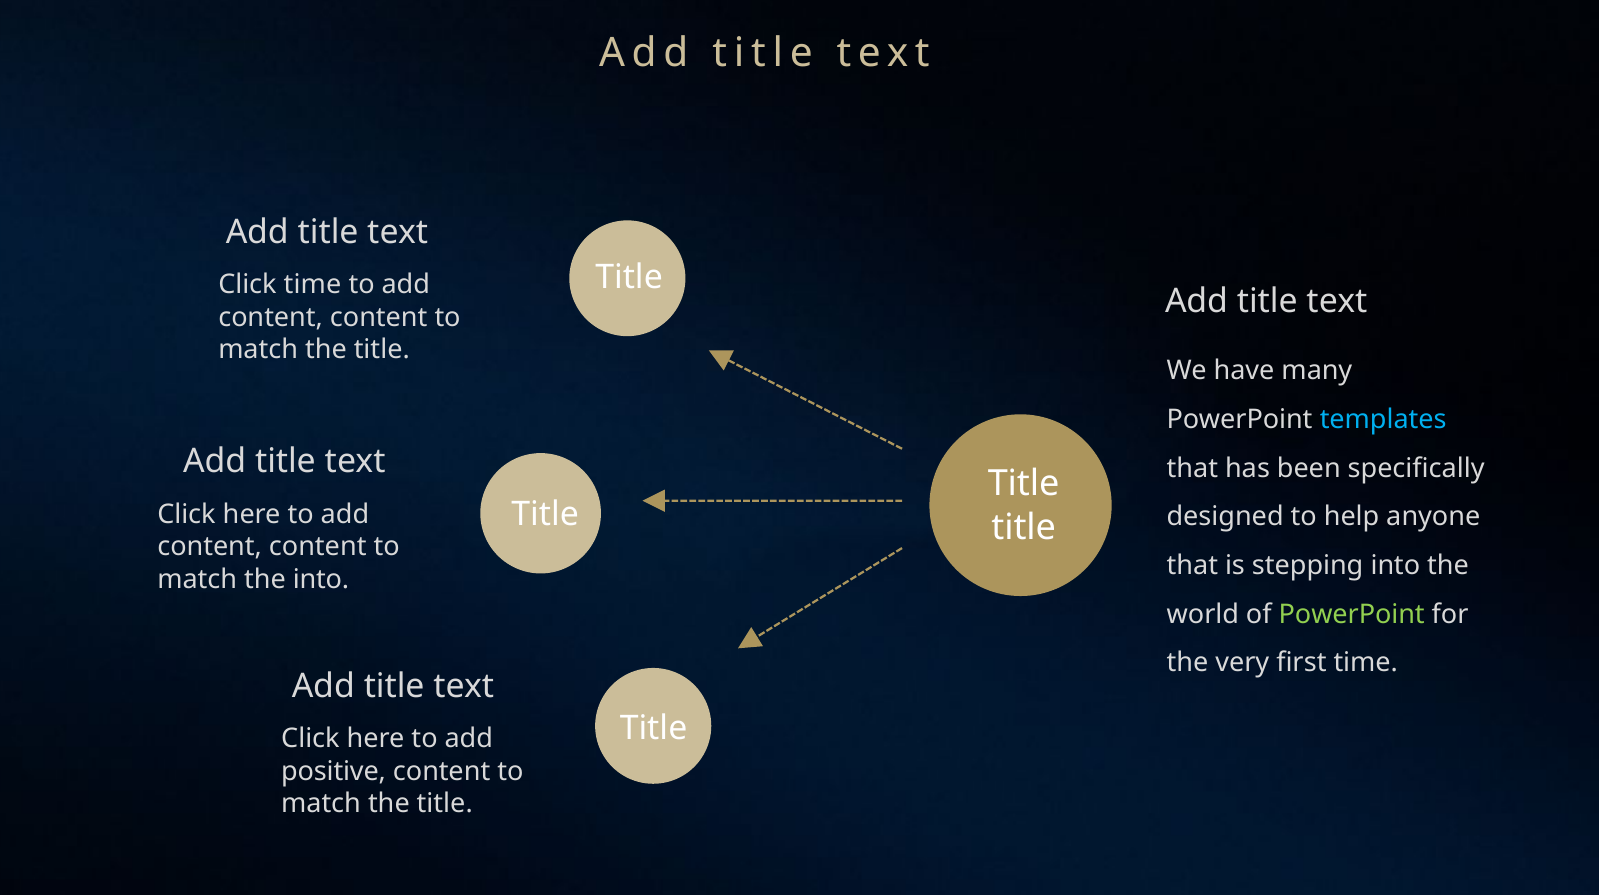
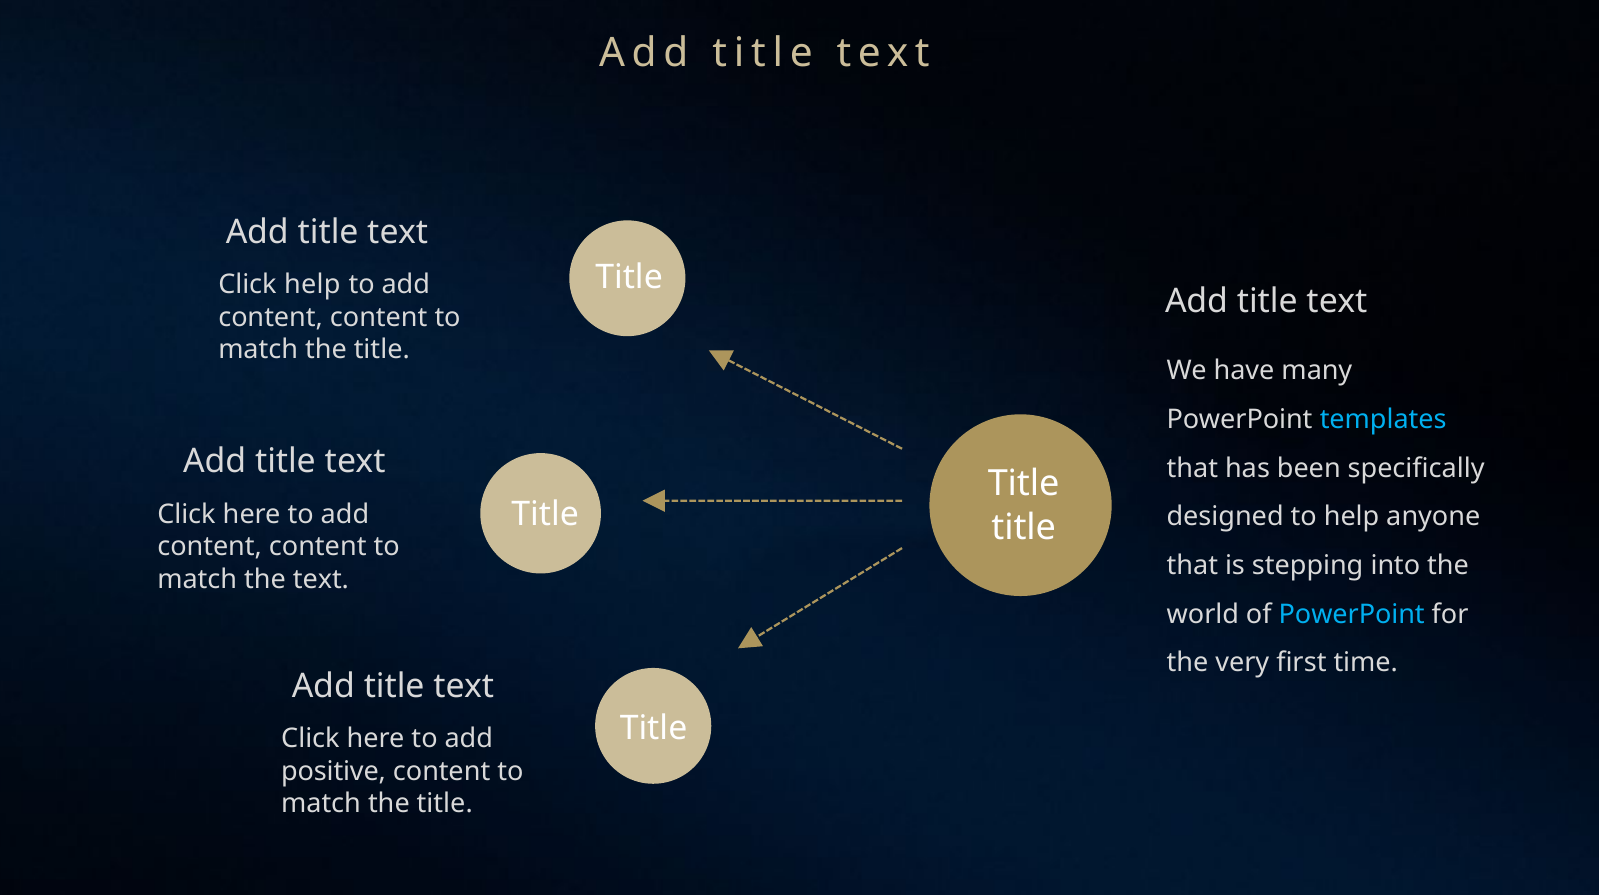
Click time: time -> help (312, 285)
the into: into -> text (321, 579)
PowerPoint colour: light green -> light blue (1352, 614)
